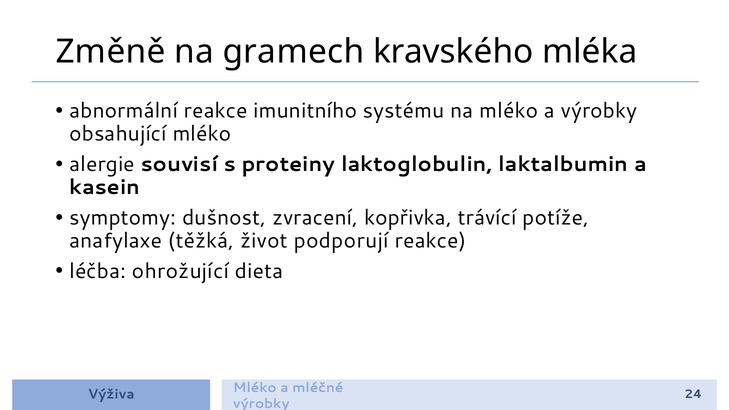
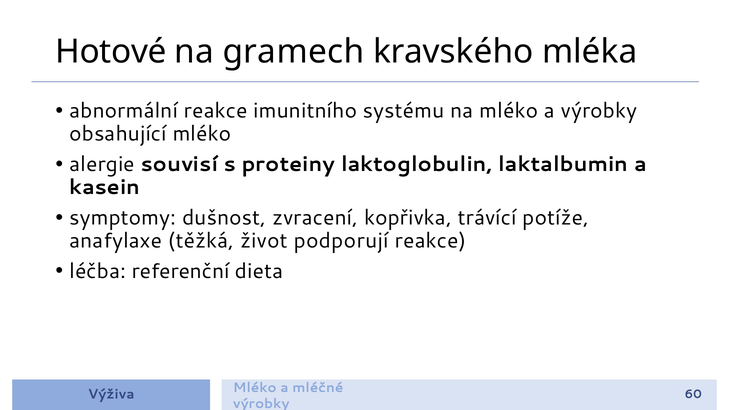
Změně: Změně -> Hotové (111, 52)
ohrožující: ohrožující -> referenční (181, 271)
24: 24 -> 60 (693, 394)
